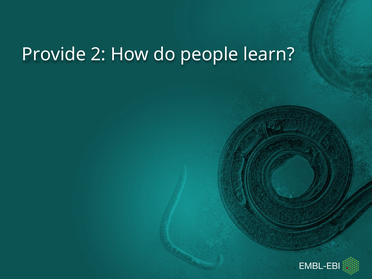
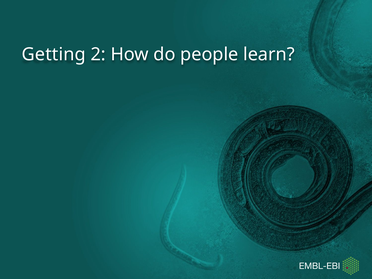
Provide: Provide -> Getting (54, 54)
